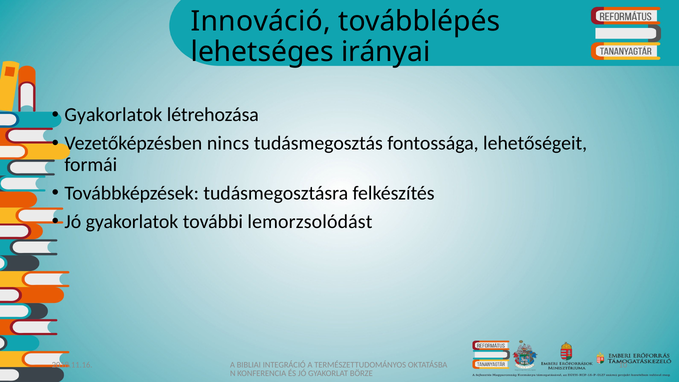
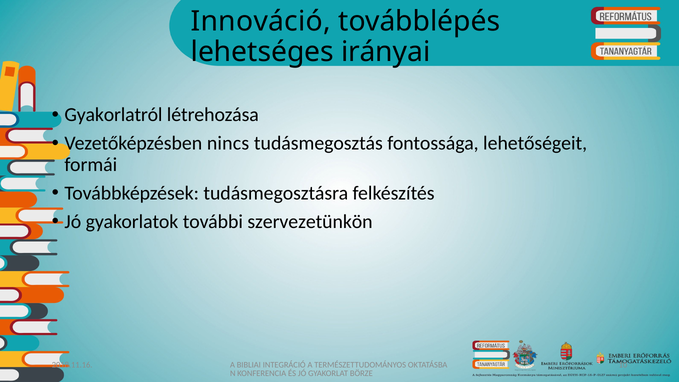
Gyakorlatok: Gyakorlatok -> Gyakorlatról (114, 115)
lemorzsolódást: lemorzsolódást -> szervezetünkön (310, 222)
